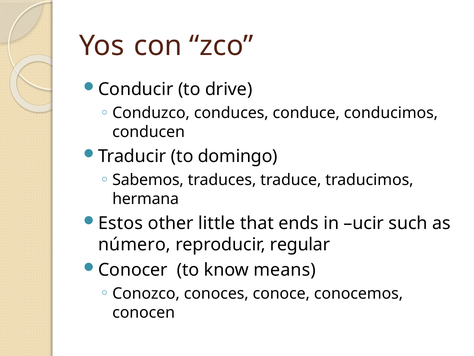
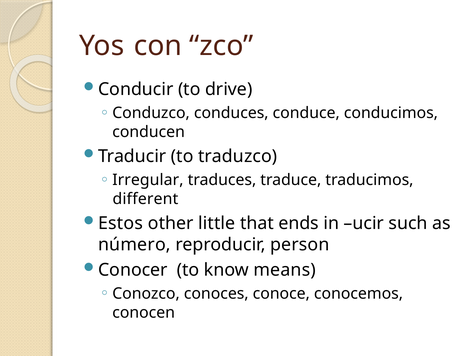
domingo: domingo -> traduzco (238, 156)
Sabemos: Sabemos -> Irregular (148, 180)
hermana: hermana -> different (145, 199)
regular: regular -> person (300, 244)
